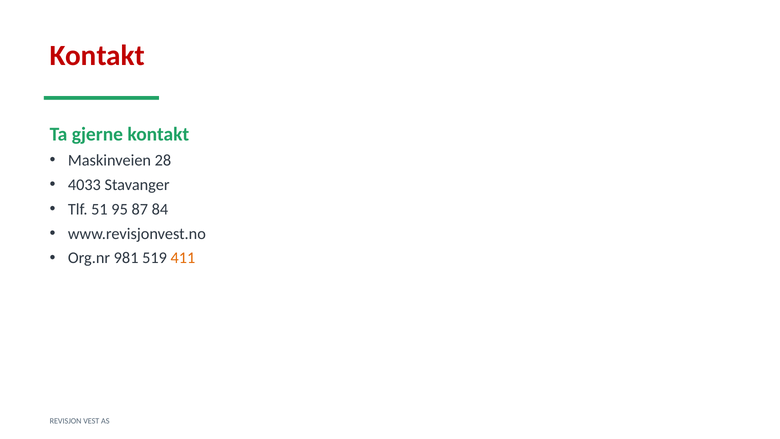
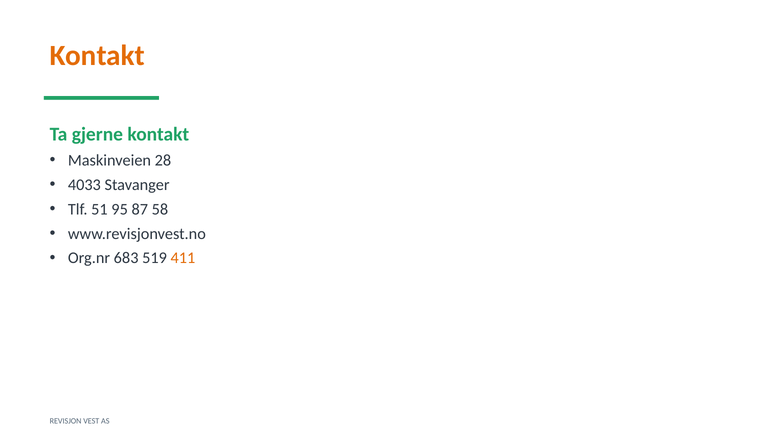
Kontakt colour: red -> orange (97, 56)
84: 84 -> 58 (160, 209)
981: 981 -> 683 (126, 258)
